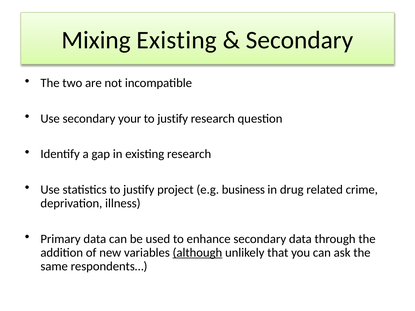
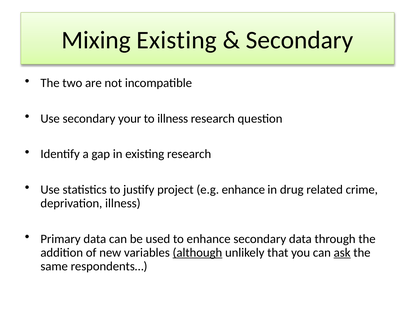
justify: justify -> illness (173, 119)
e.g business: business -> enhance (243, 190)
ask underline: none -> present (342, 253)
